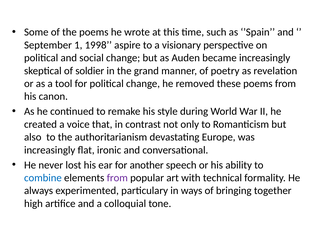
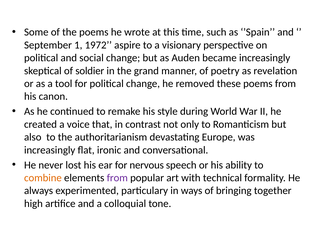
1998: 1998 -> 1972 (98, 45)
another: another -> nervous (147, 165)
combine colour: blue -> orange (43, 178)
